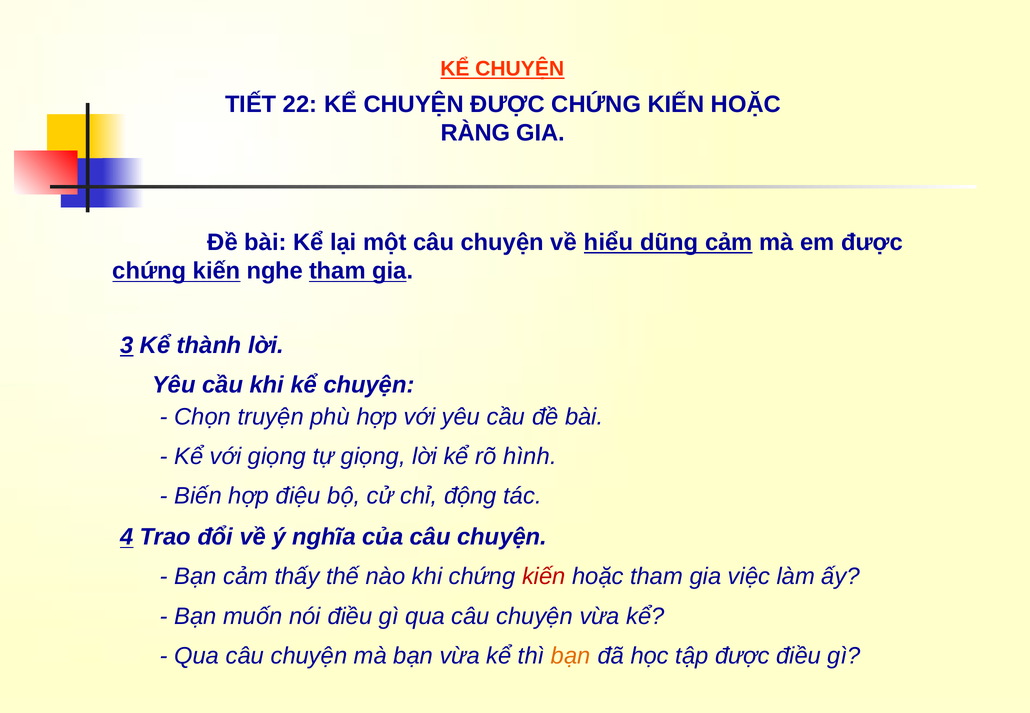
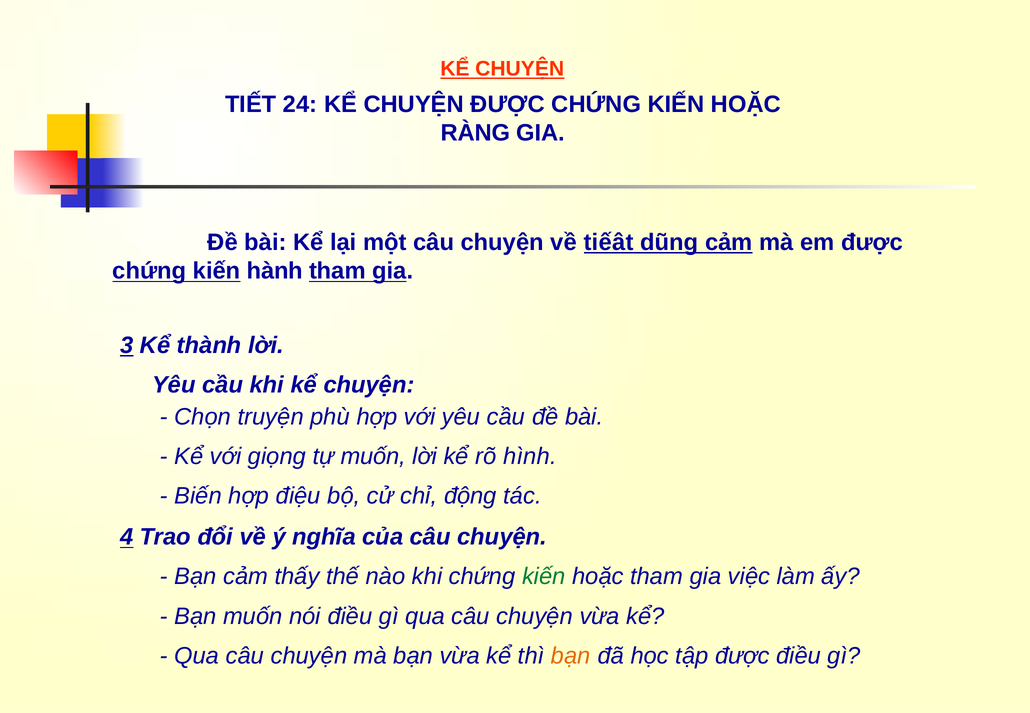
22: 22 -> 24 (300, 104)
hiểu: hiểu -> tiếât (609, 242)
nghe: nghe -> hành (275, 271)
tự giọng: giọng -> muốn (373, 456)
kiến colour: red -> green (544, 577)
